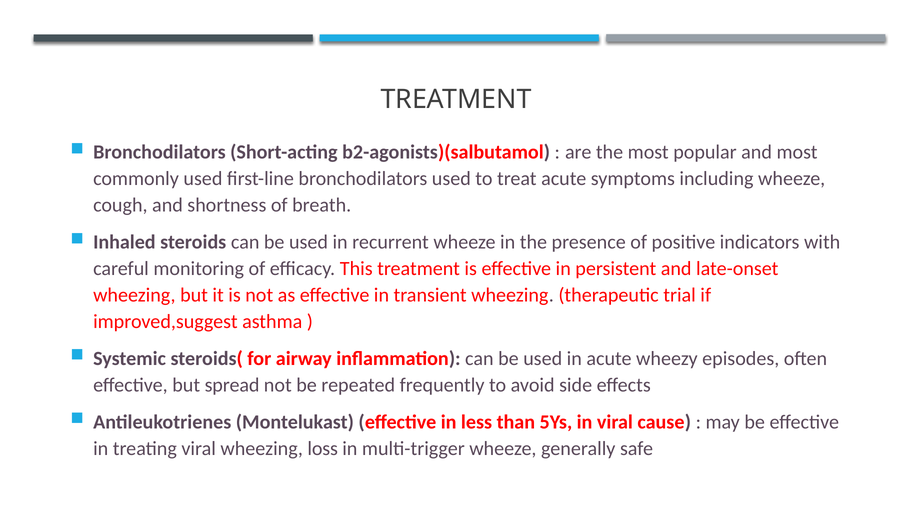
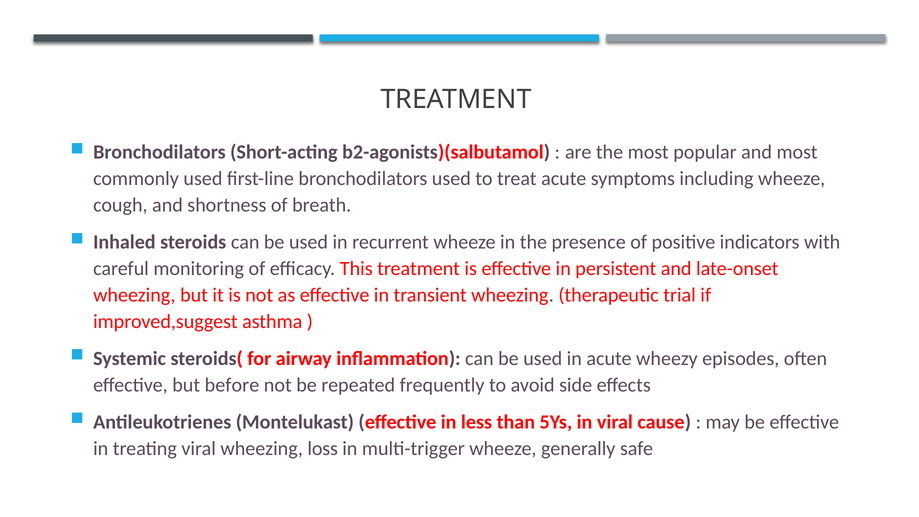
spread: spread -> before (232, 385)
